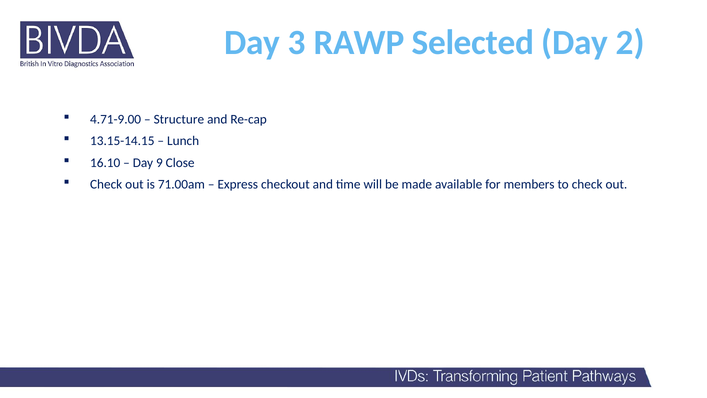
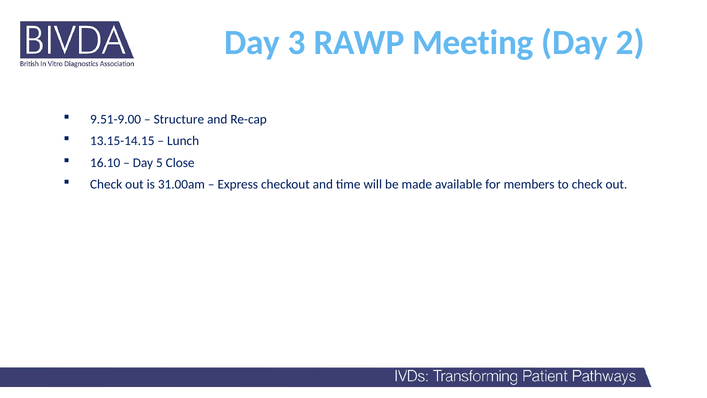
Selected: Selected -> Meeting (473, 43)
4.71-9.00: 4.71-9.00 -> 9.51-9.00 (116, 119)
9: 9 -> 5 (159, 163)
71.00am: 71.00am -> 31.00am (181, 184)
